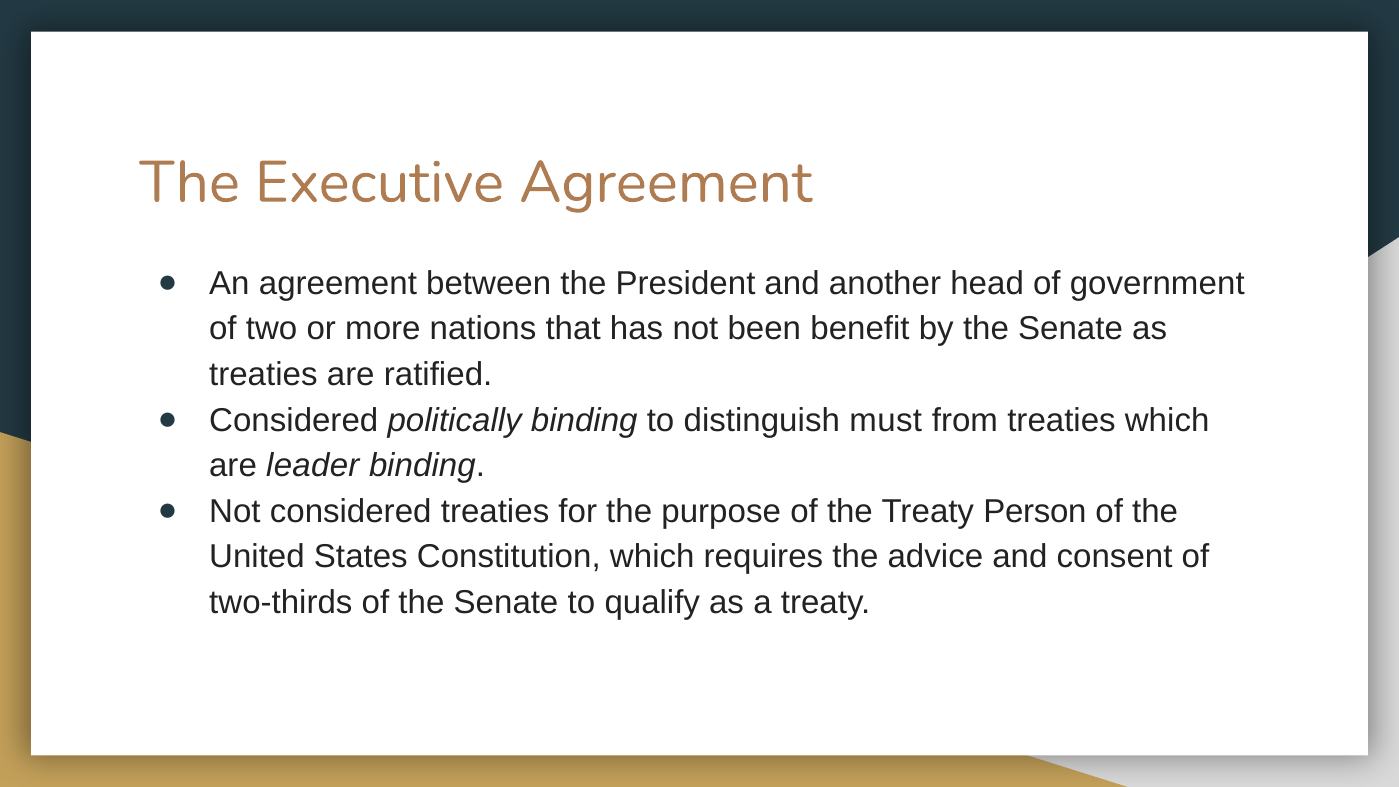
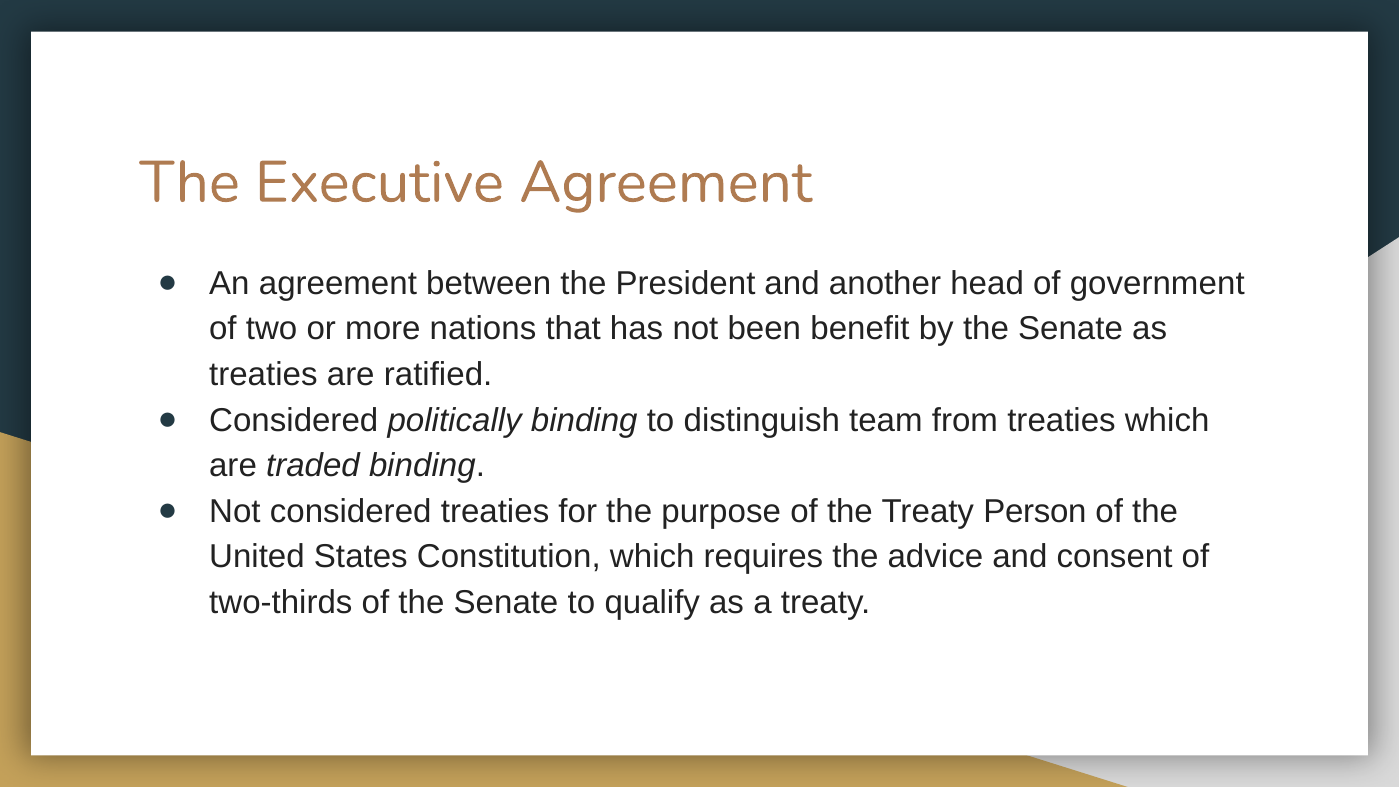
must: must -> team (886, 420)
leader: leader -> traded (313, 466)
